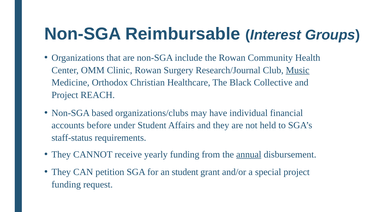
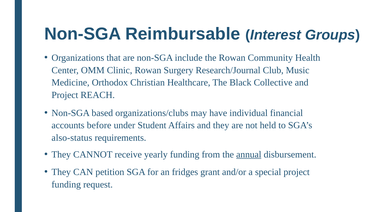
Music underline: present -> none (298, 70)
staff-status: staff-status -> also-status (72, 138)
an student: student -> fridges (185, 172)
